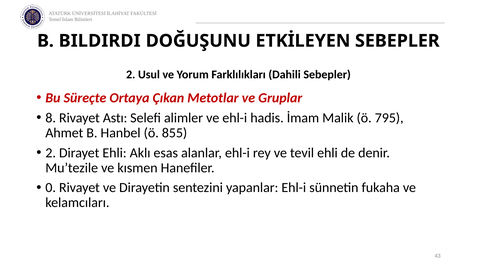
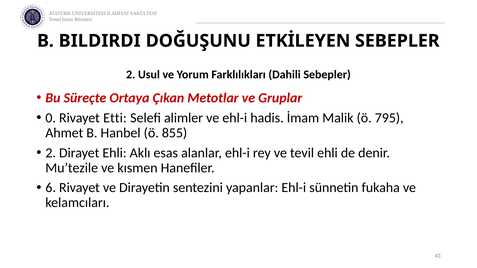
8: 8 -> 0 (51, 118)
Astı: Astı -> Etti (115, 118)
0: 0 -> 6 (51, 188)
